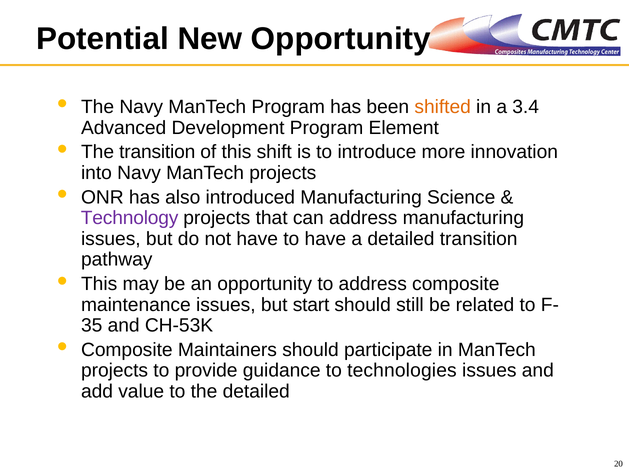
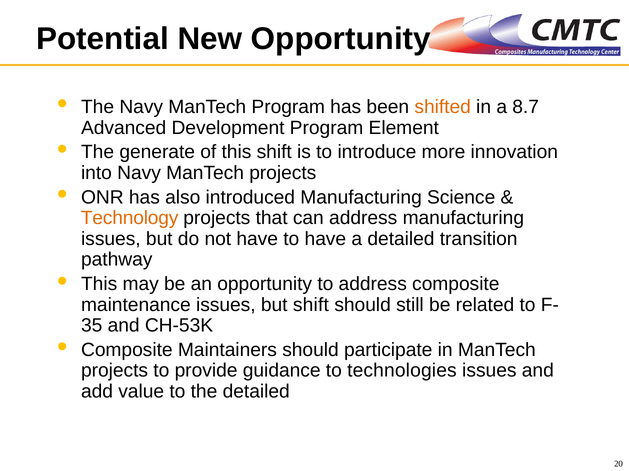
3.4: 3.4 -> 8.7 (526, 107)
The transition: transition -> generate (157, 152)
Technology colour: purple -> orange (130, 218)
but start: start -> shift (311, 305)
